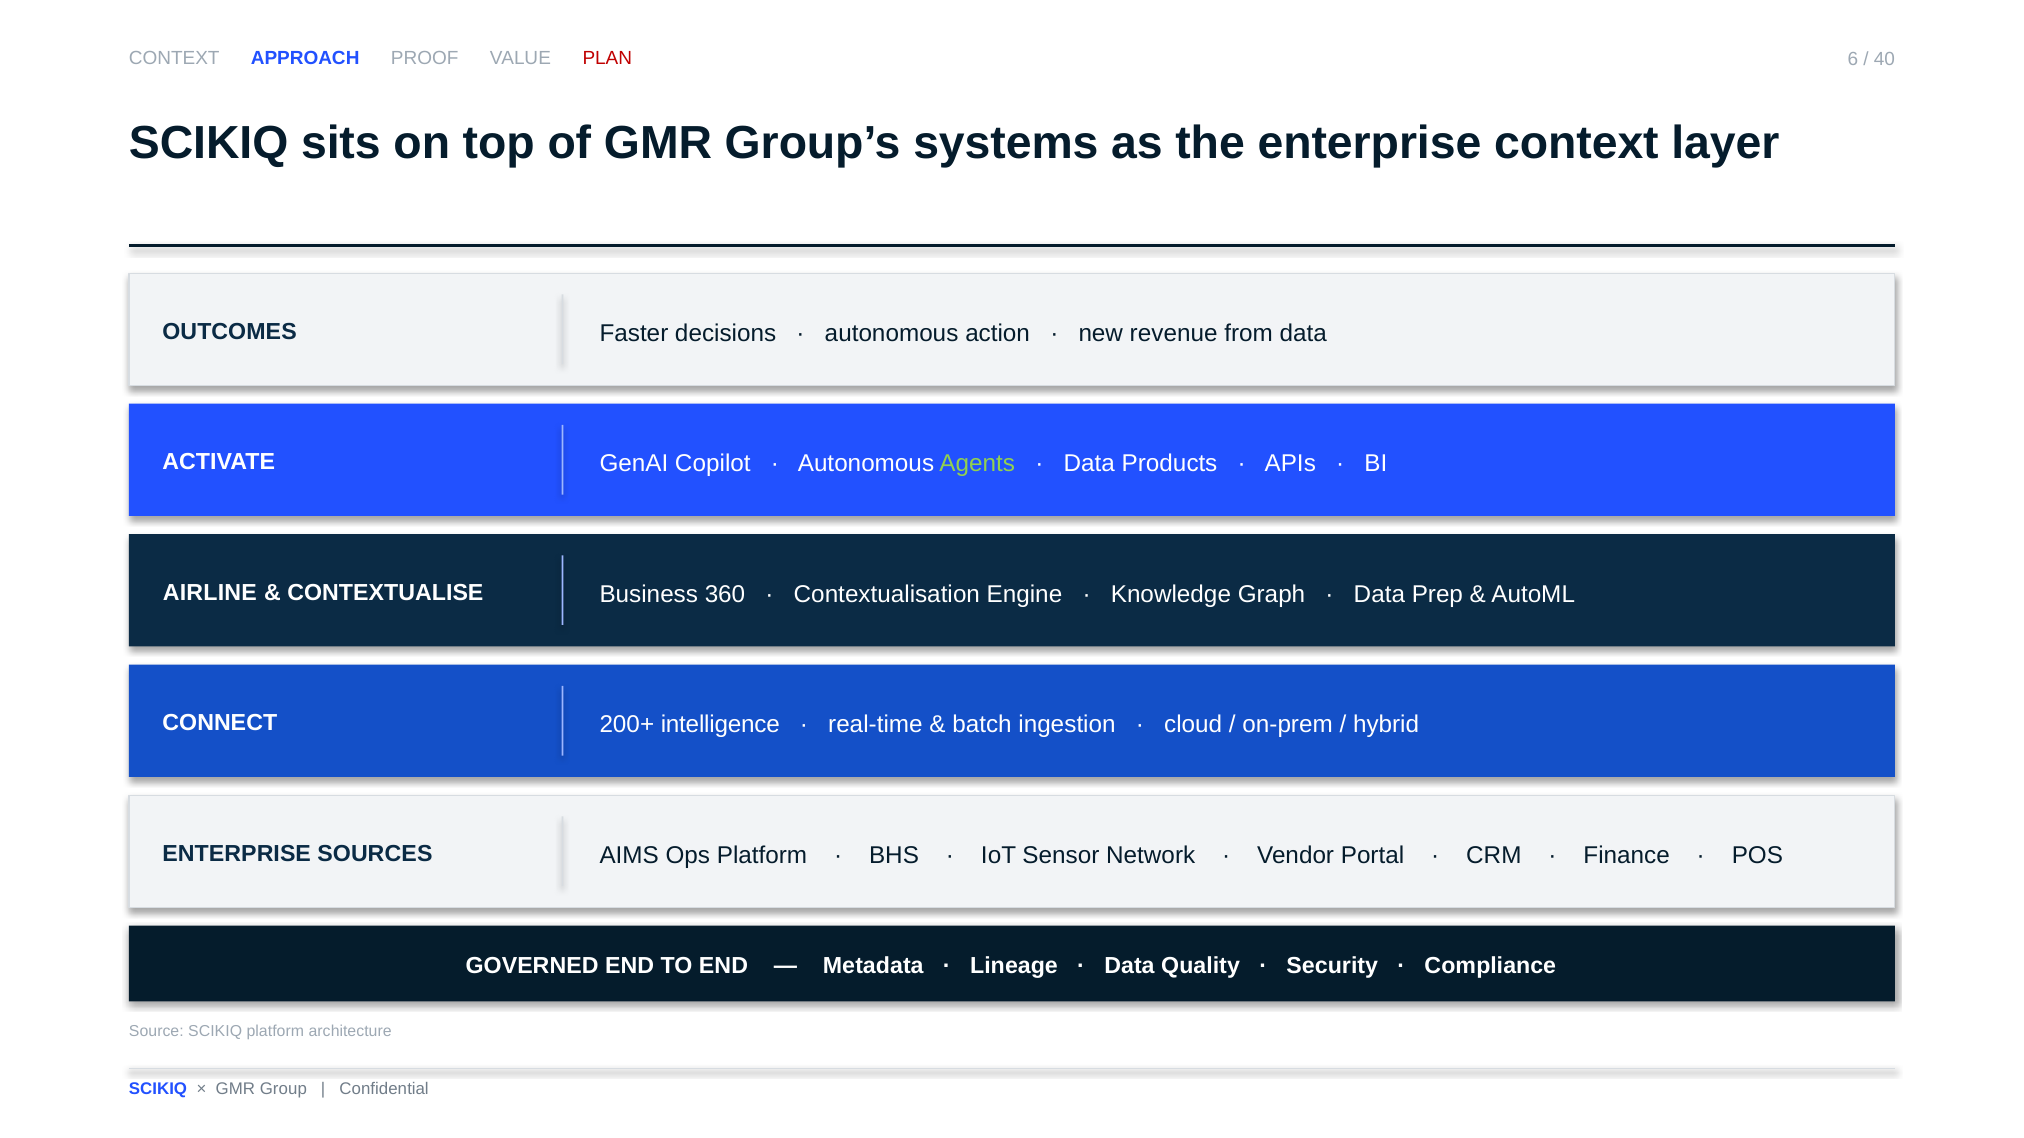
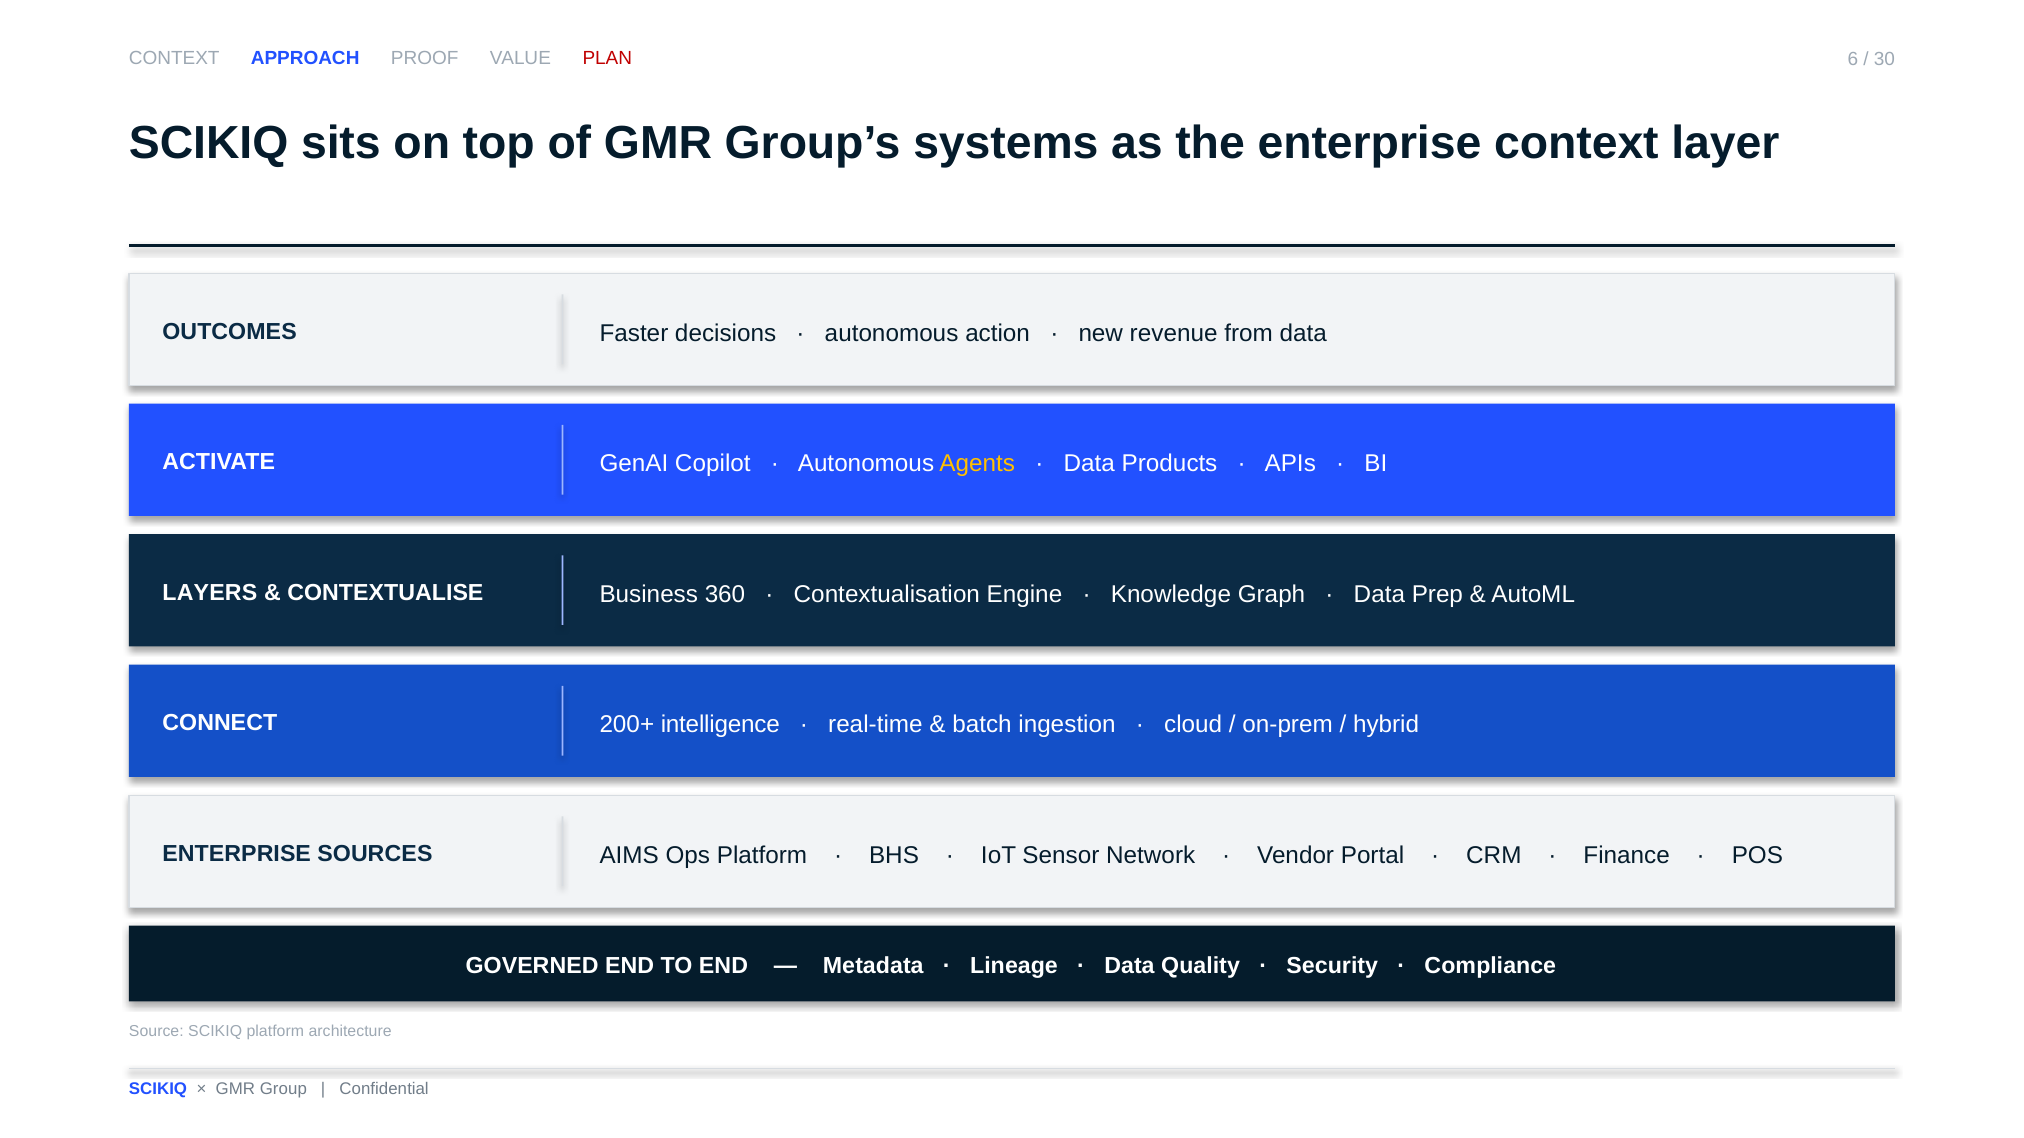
40: 40 -> 30 (1884, 59)
Agents colour: light green -> yellow (977, 464)
AIRLINE: AIRLINE -> LAYERS (210, 593)
